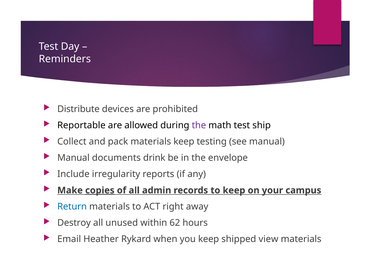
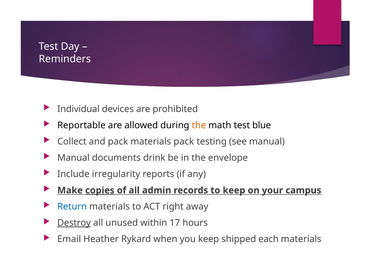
Distribute: Distribute -> Individual (78, 109)
the colour: purple -> orange (199, 125)
ship: ship -> blue (262, 125)
materials keep: keep -> pack (184, 141)
Destroy underline: none -> present (74, 223)
62: 62 -> 17 (175, 223)
view: view -> each (269, 239)
